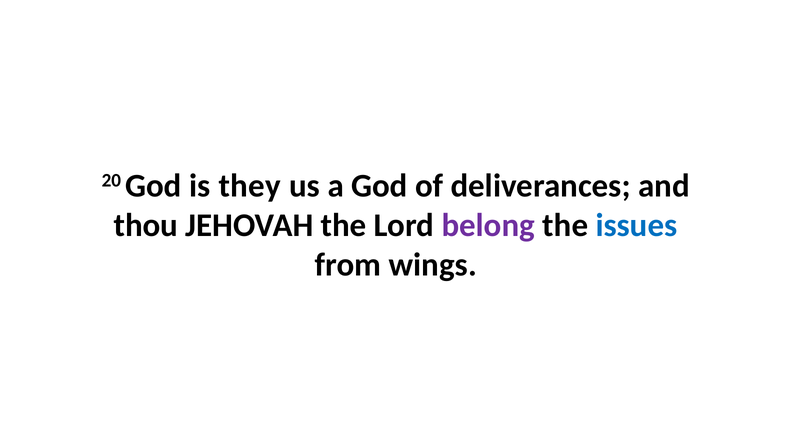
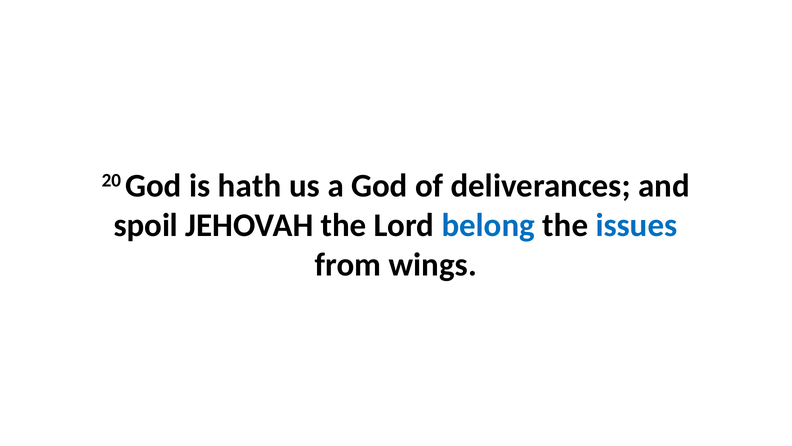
they: they -> hath (250, 185)
thou: thou -> spoil (146, 225)
belong colour: purple -> blue (488, 225)
